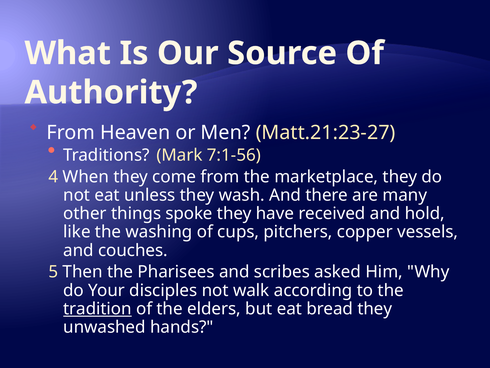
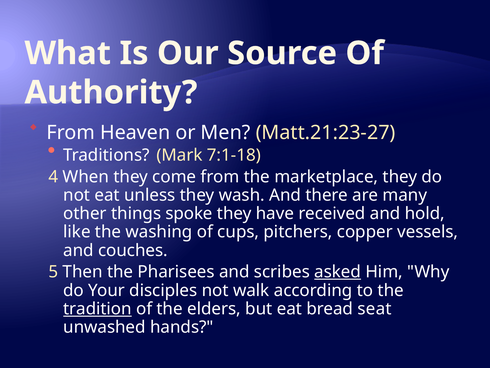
7:1-56: 7:1-56 -> 7:1-18 (234, 155)
asked underline: none -> present (338, 272)
bread they: they -> seat (375, 308)
